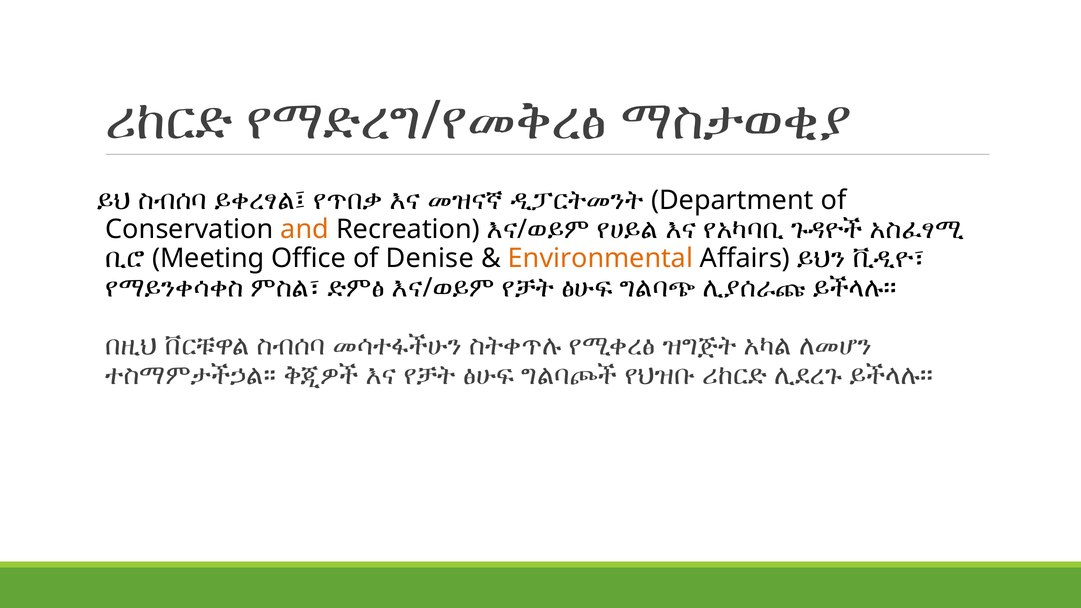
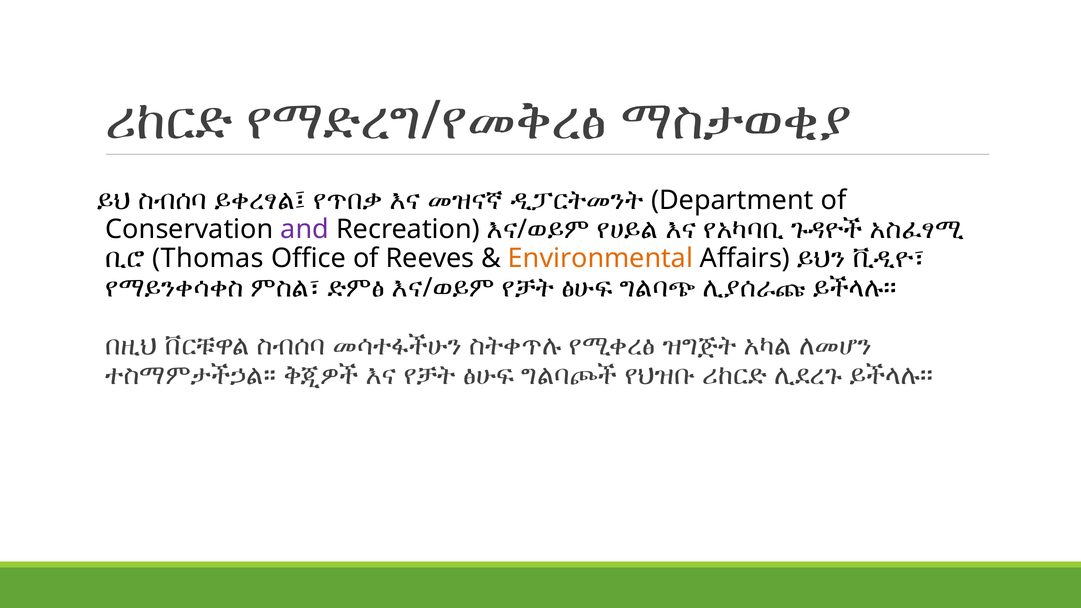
and colour: orange -> purple (305, 229)
Meeting: Meeting -> Thomas (208, 258)
Denise: Denise -> Reeves (430, 258)
